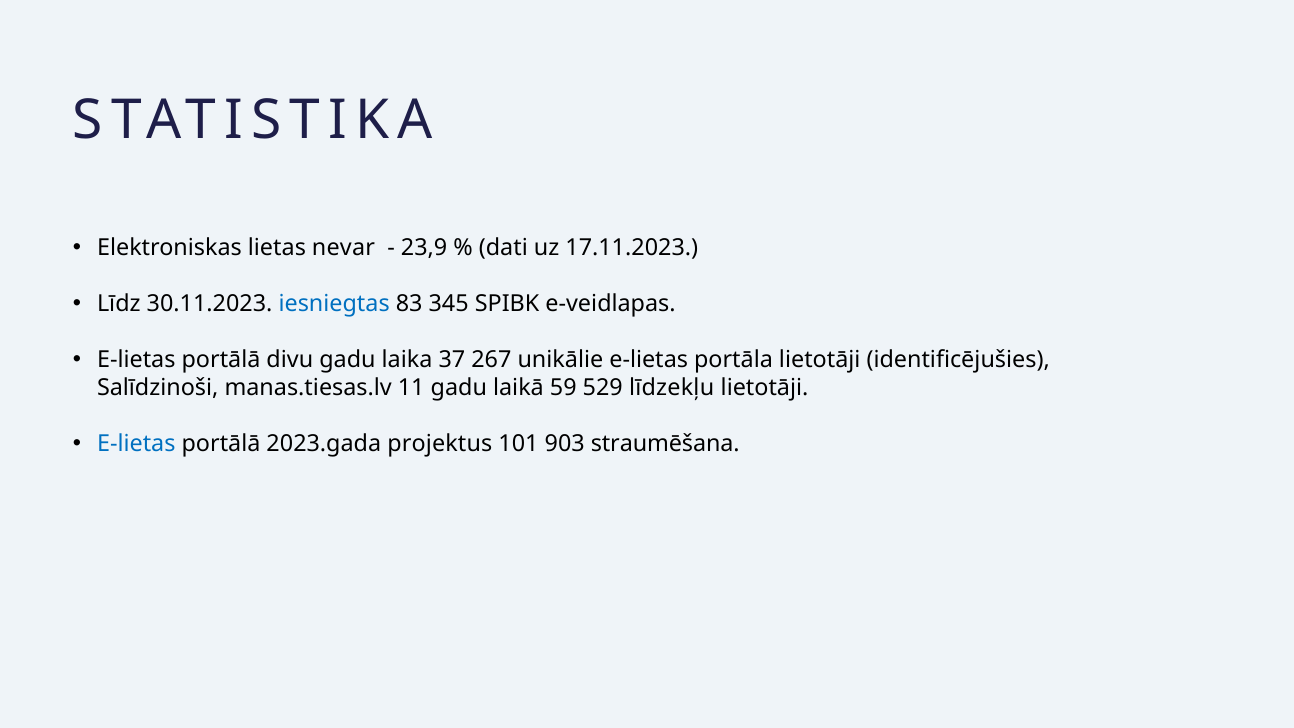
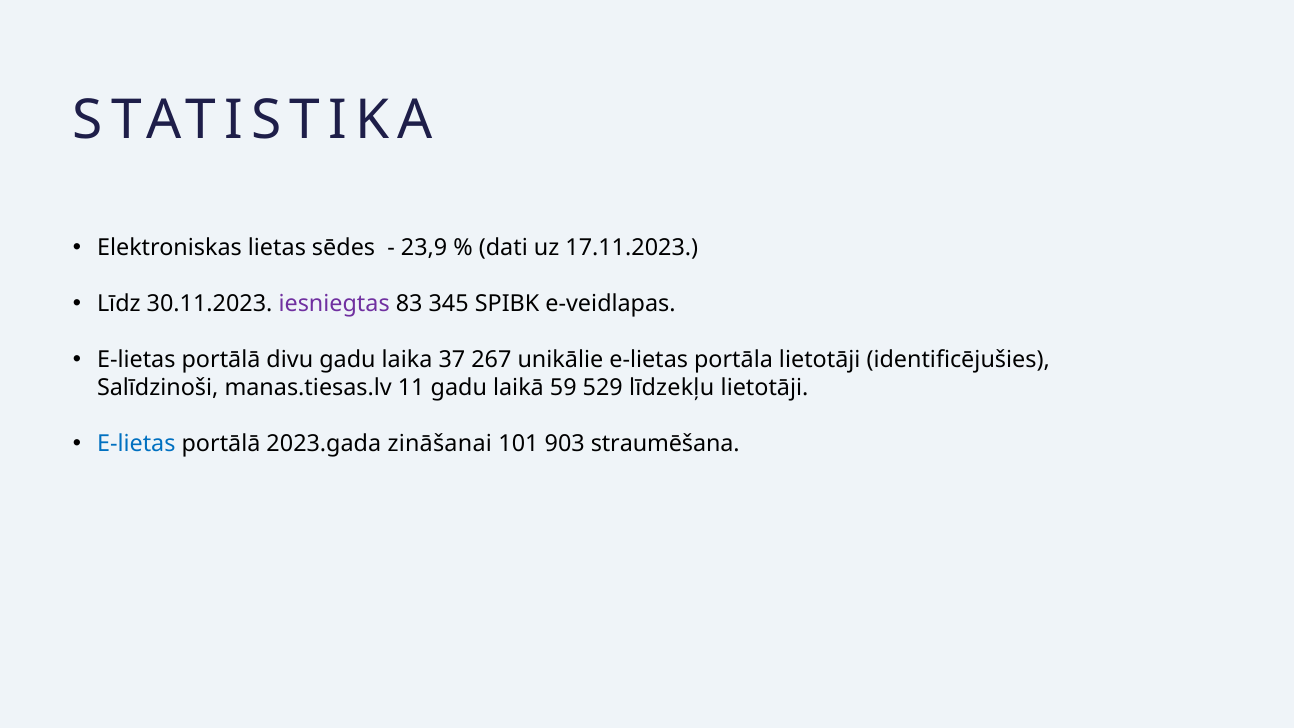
nevar: nevar -> sēdes (344, 248)
iesniegtas colour: blue -> purple (334, 304)
projektus: projektus -> zināšanai (440, 444)
